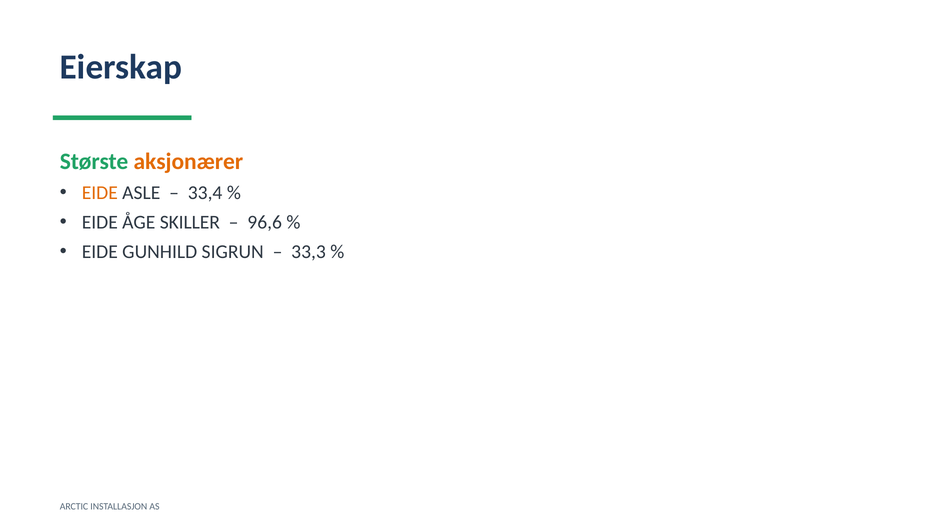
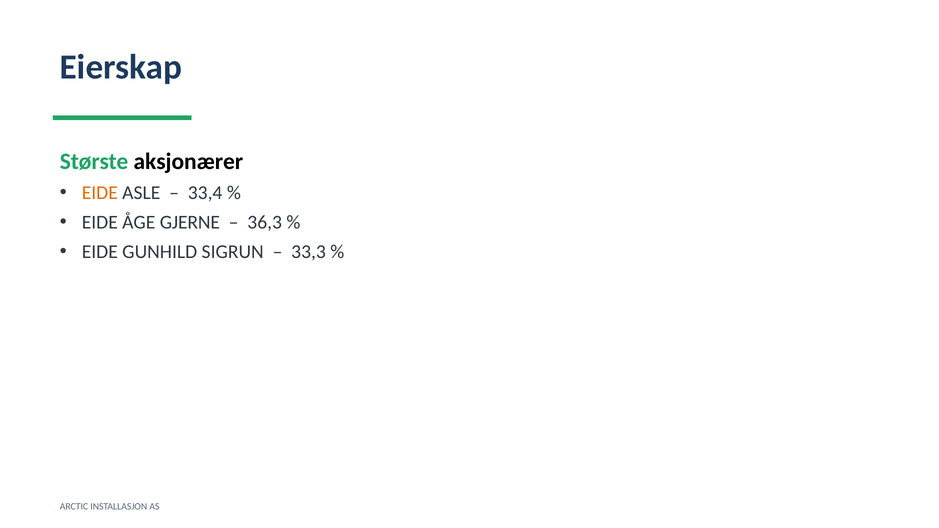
aksjonærer colour: orange -> black (188, 162)
SKILLER: SKILLER -> GJERNE (190, 222)
96,6: 96,6 -> 36,3 (265, 222)
